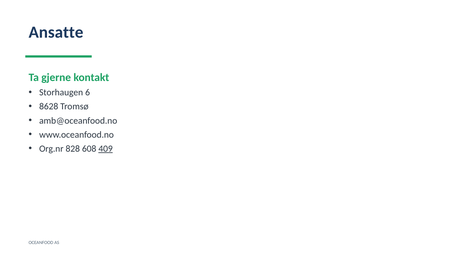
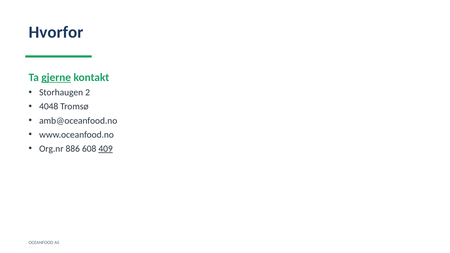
Ansatte: Ansatte -> Hvorfor (56, 32)
gjerne underline: none -> present (56, 77)
6: 6 -> 2 (88, 93)
8628: 8628 -> 4048 (49, 107)
828: 828 -> 886 (73, 149)
